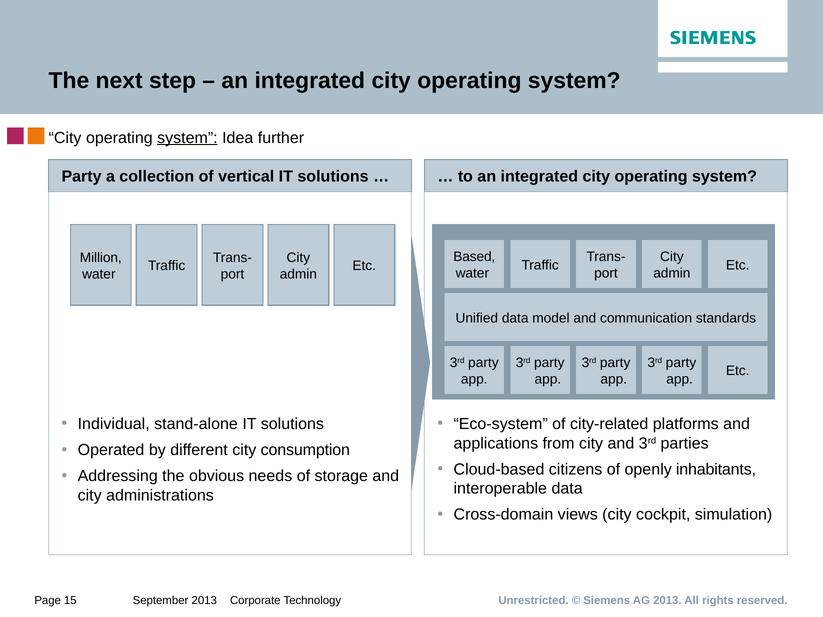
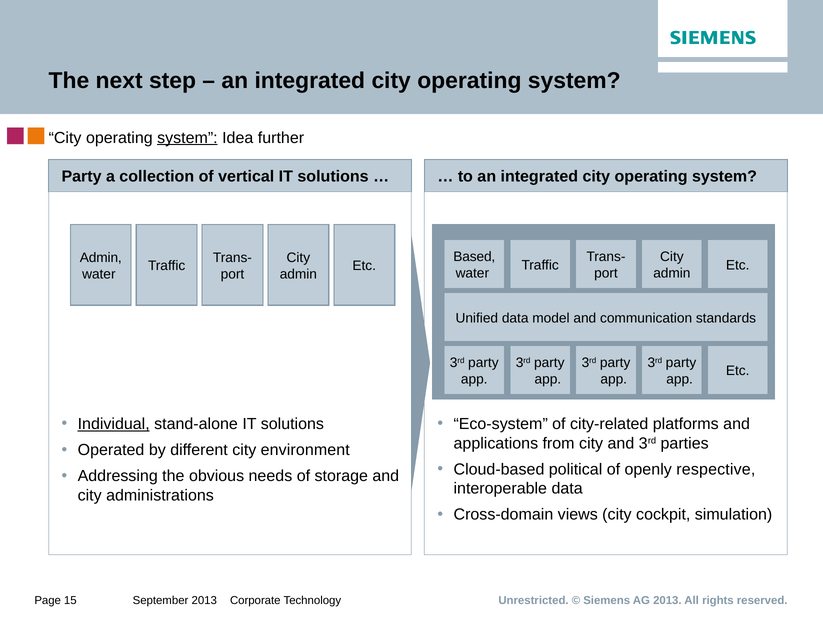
Million: Million -> Admin (101, 258)
Individual underline: none -> present (114, 424)
consumption: consumption -> environment (305, 450)
citizens: citizens -> political (576, 470)
inhabitants: inhabitants -> respective (716, 470)
